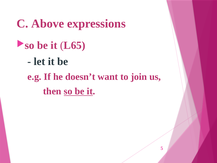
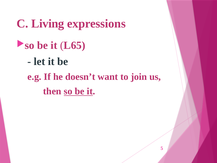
Above: Above -> Living (48, 24)
